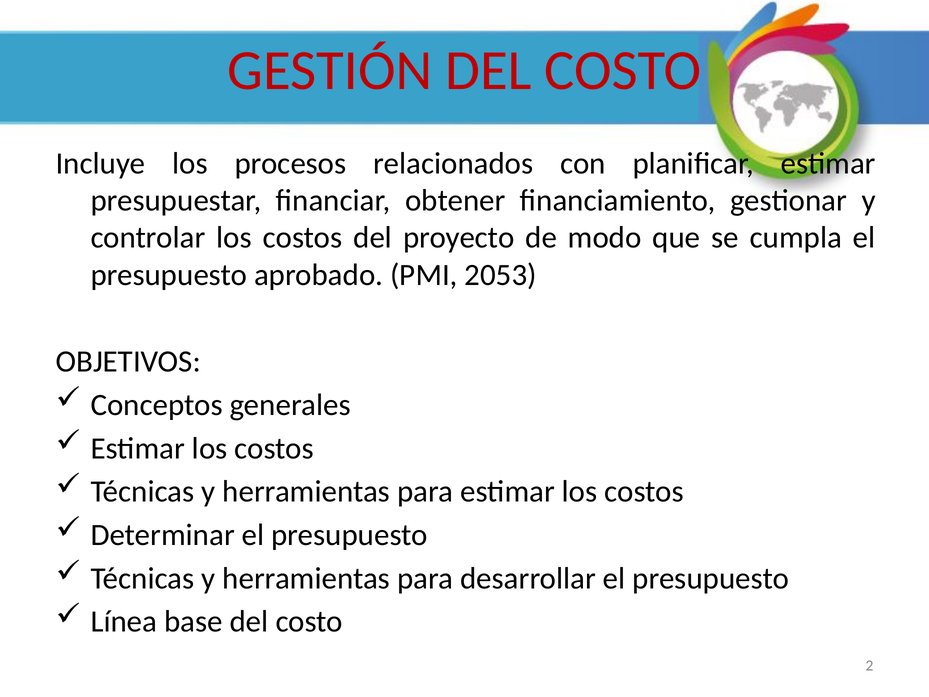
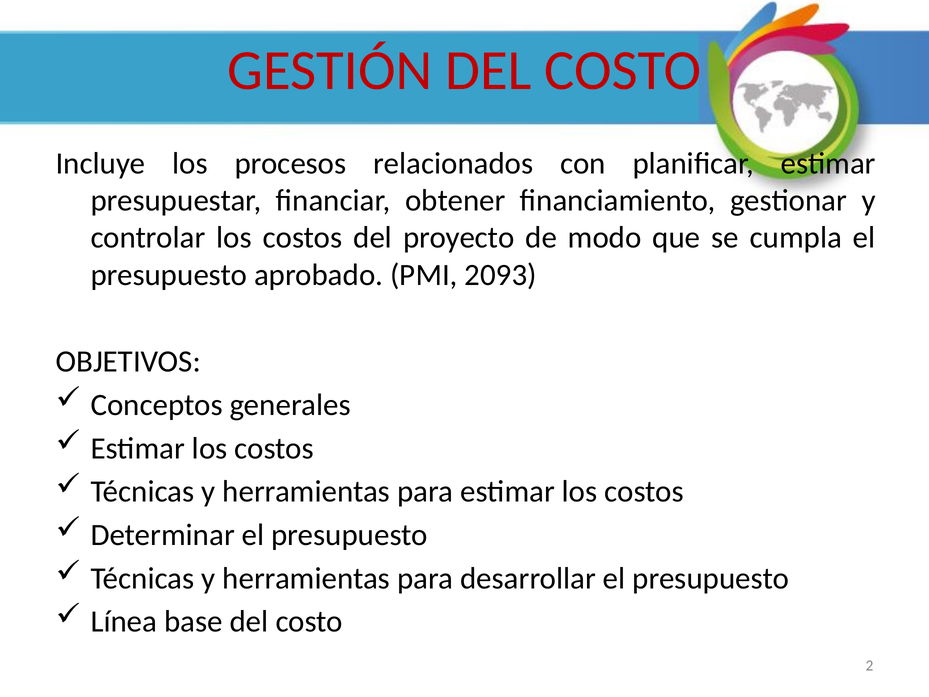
2053: 2053 -> 2093 (501, 275)
